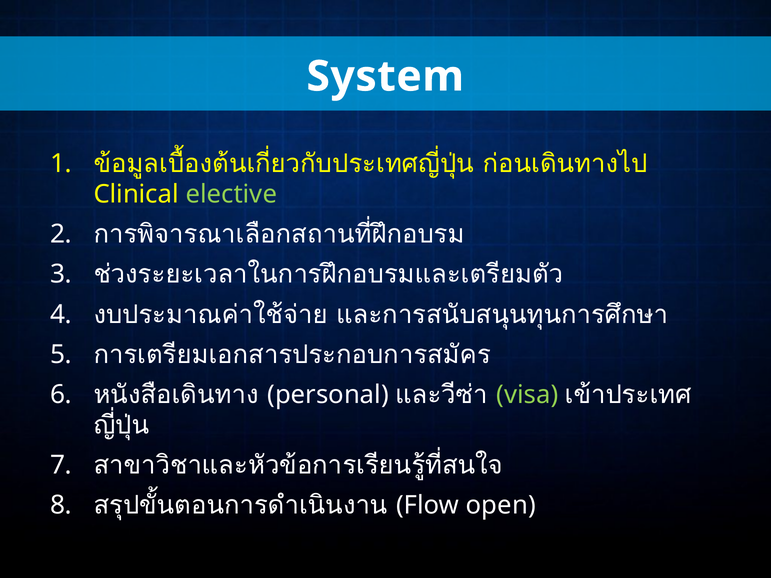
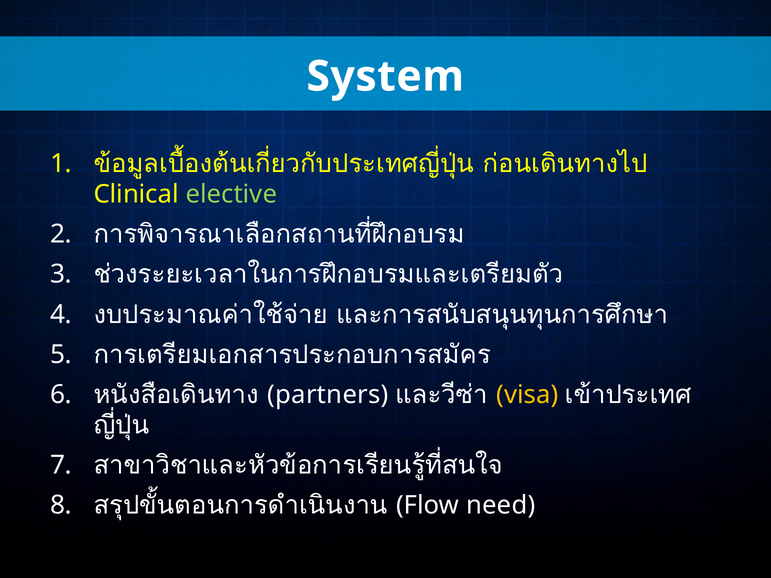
personal: personal -> partners (328, 395)
visa colour: light green -> yellow (527, 395)
open: open -> need (501, 506)
